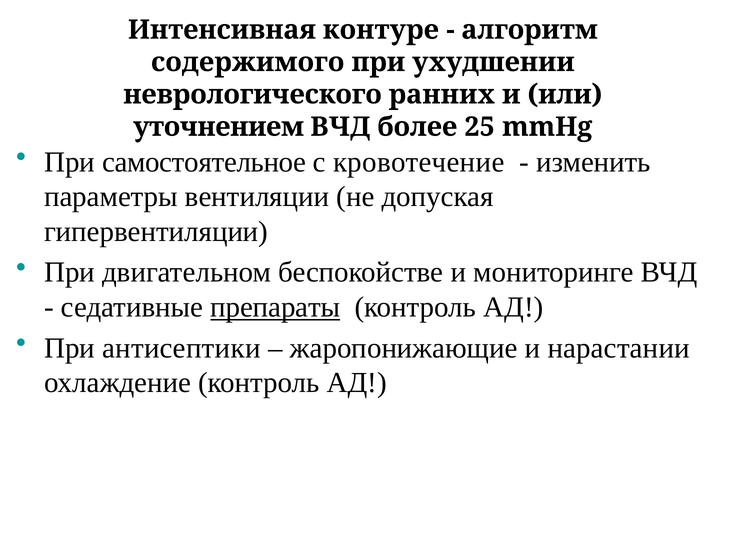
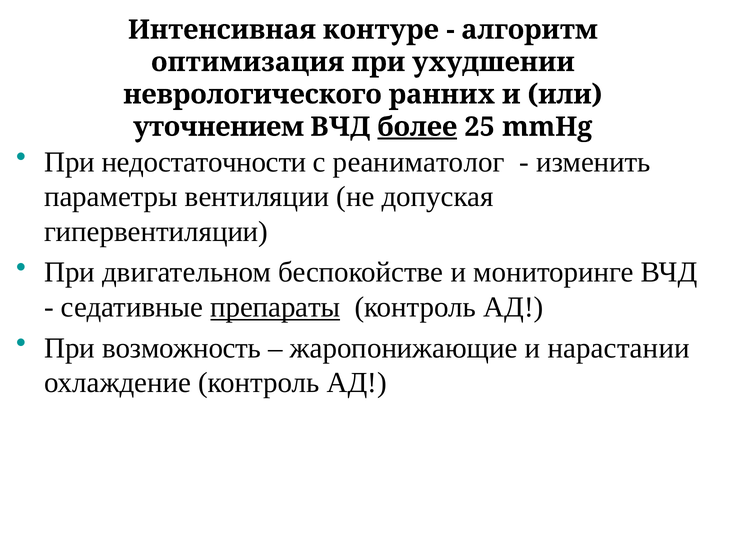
содержимого: содержимого -> оптимизация (248, 62)
более underline: none -> present (417, 127)
самостоятельное: самостоятельное -> недостаточности (204, 162)
кровотечение: кровотечение -> реаниматолог (419, 162)
антисептики: антисептики -> возможность (182, 348)
